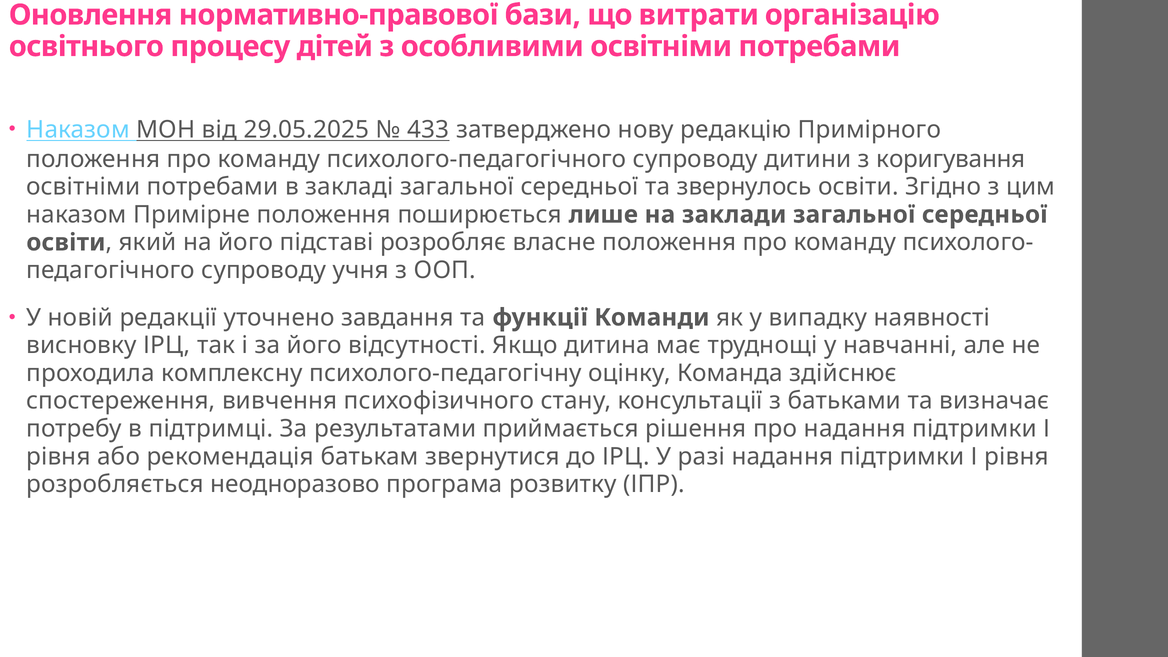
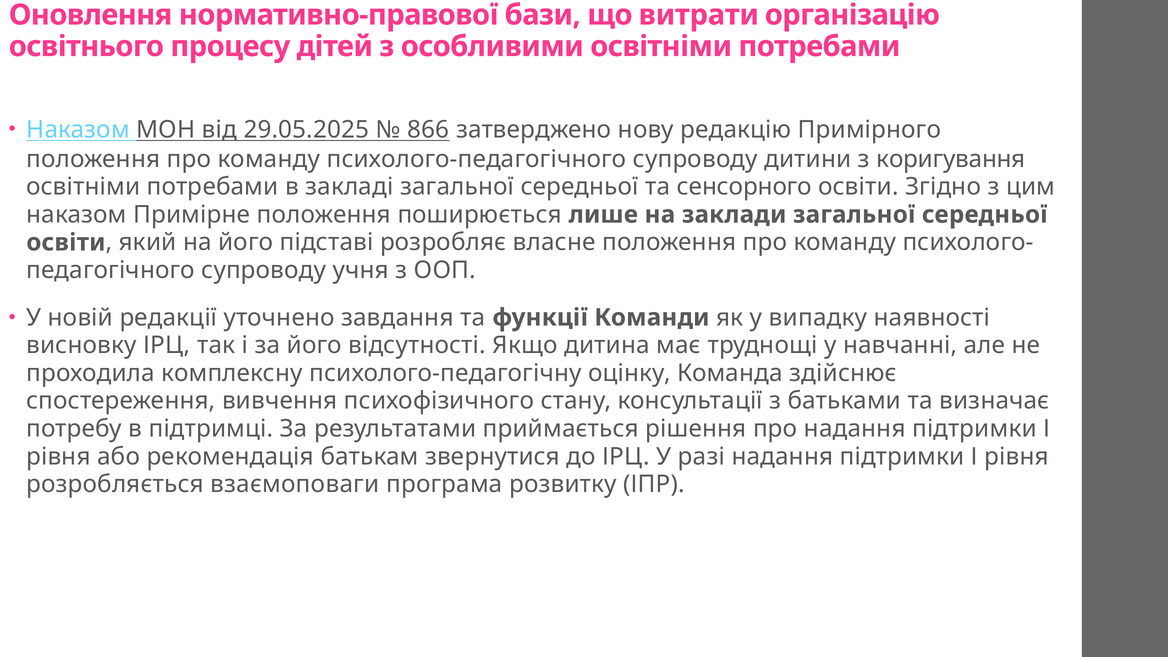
433: 433 -> 866 (428, 130)
звернулось: звернулось -> сенсорного (744, 187)
неодноразово: неодноразово -> взаємоповаги (295, 484)
